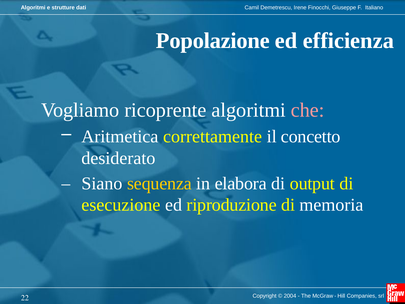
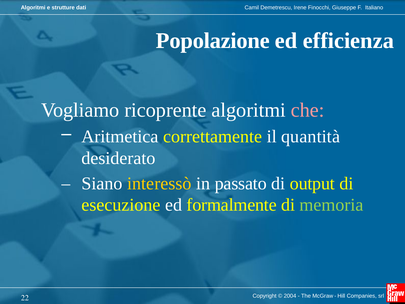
concetto: concetto -> quantità (311, 136)
sequenza: sequenza -> interessò (159, 183)
elabora: elabora -> passato (241, 183)
riproduzione: riproduzione -> formalmente (232, 205)
memoria colour: white -> light green (332, 205)
